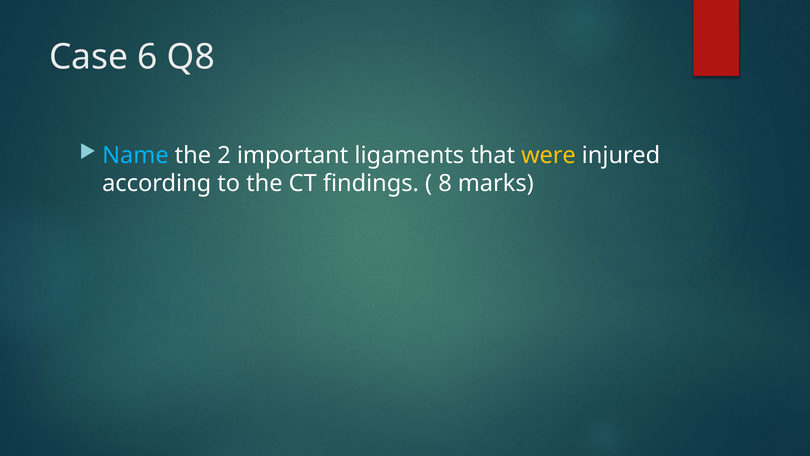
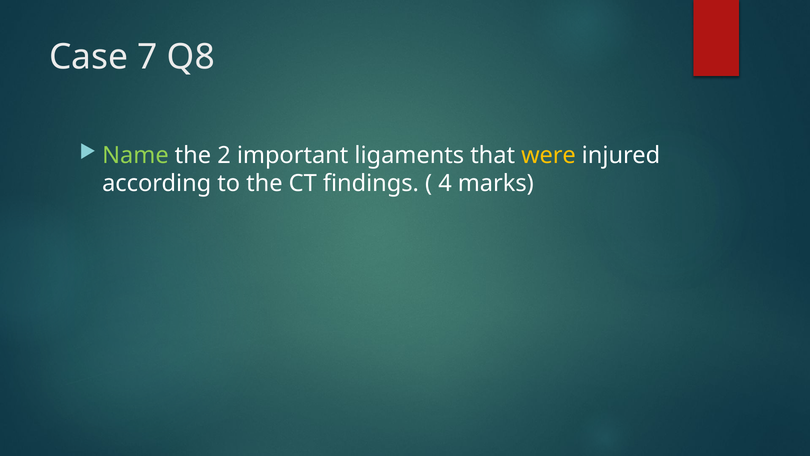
6: 6 -> 7 (148, 57)
Name colour: light blue -> light green (135, 155)
8: 8 -> 4 (445, 184)
